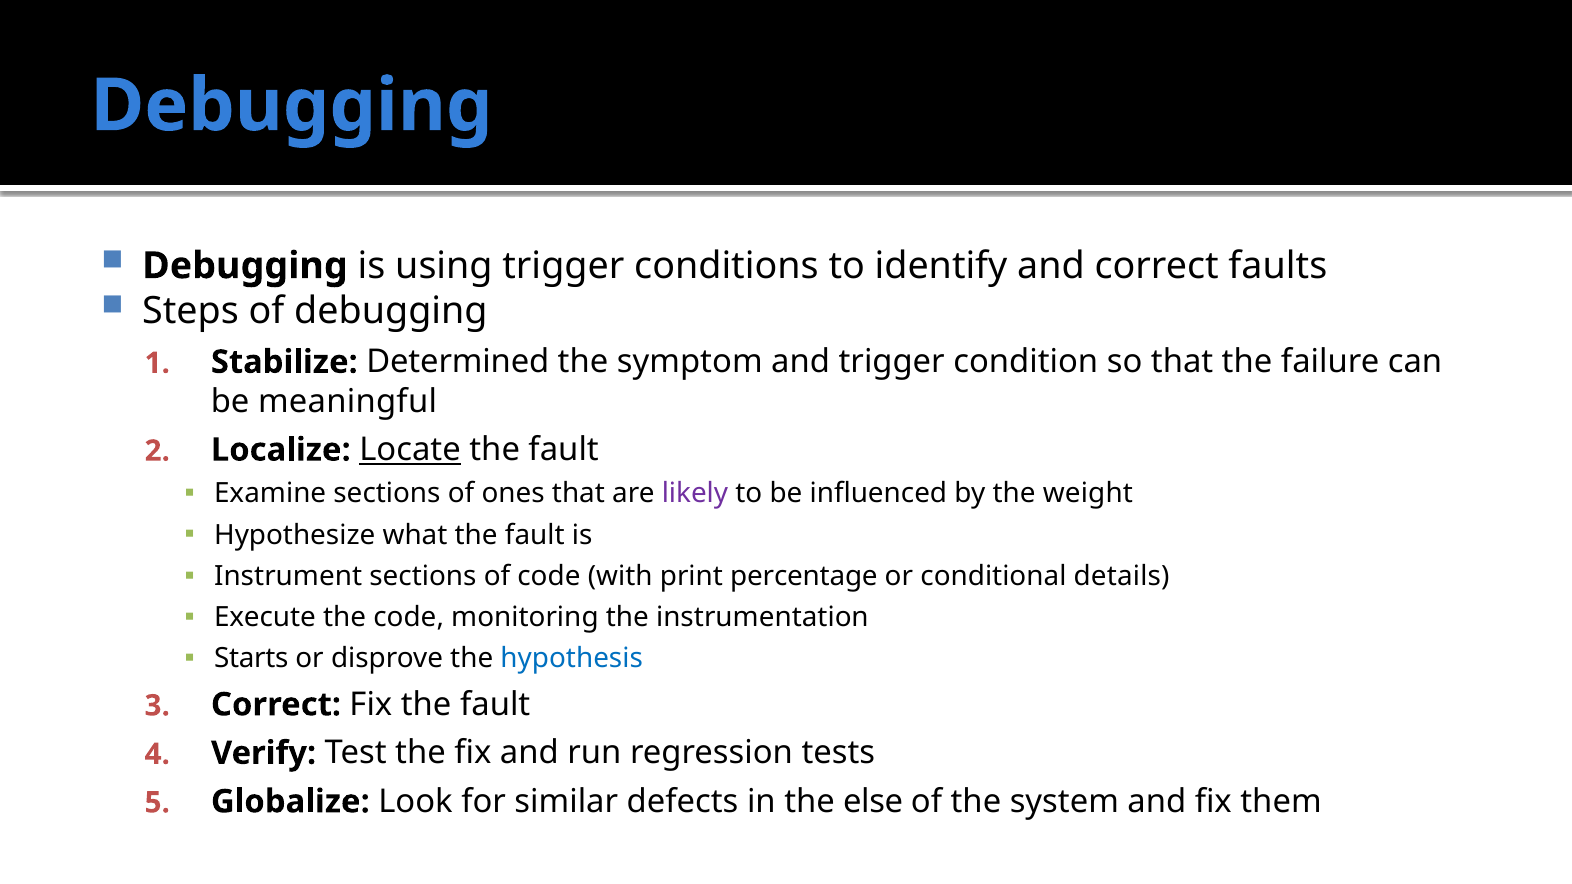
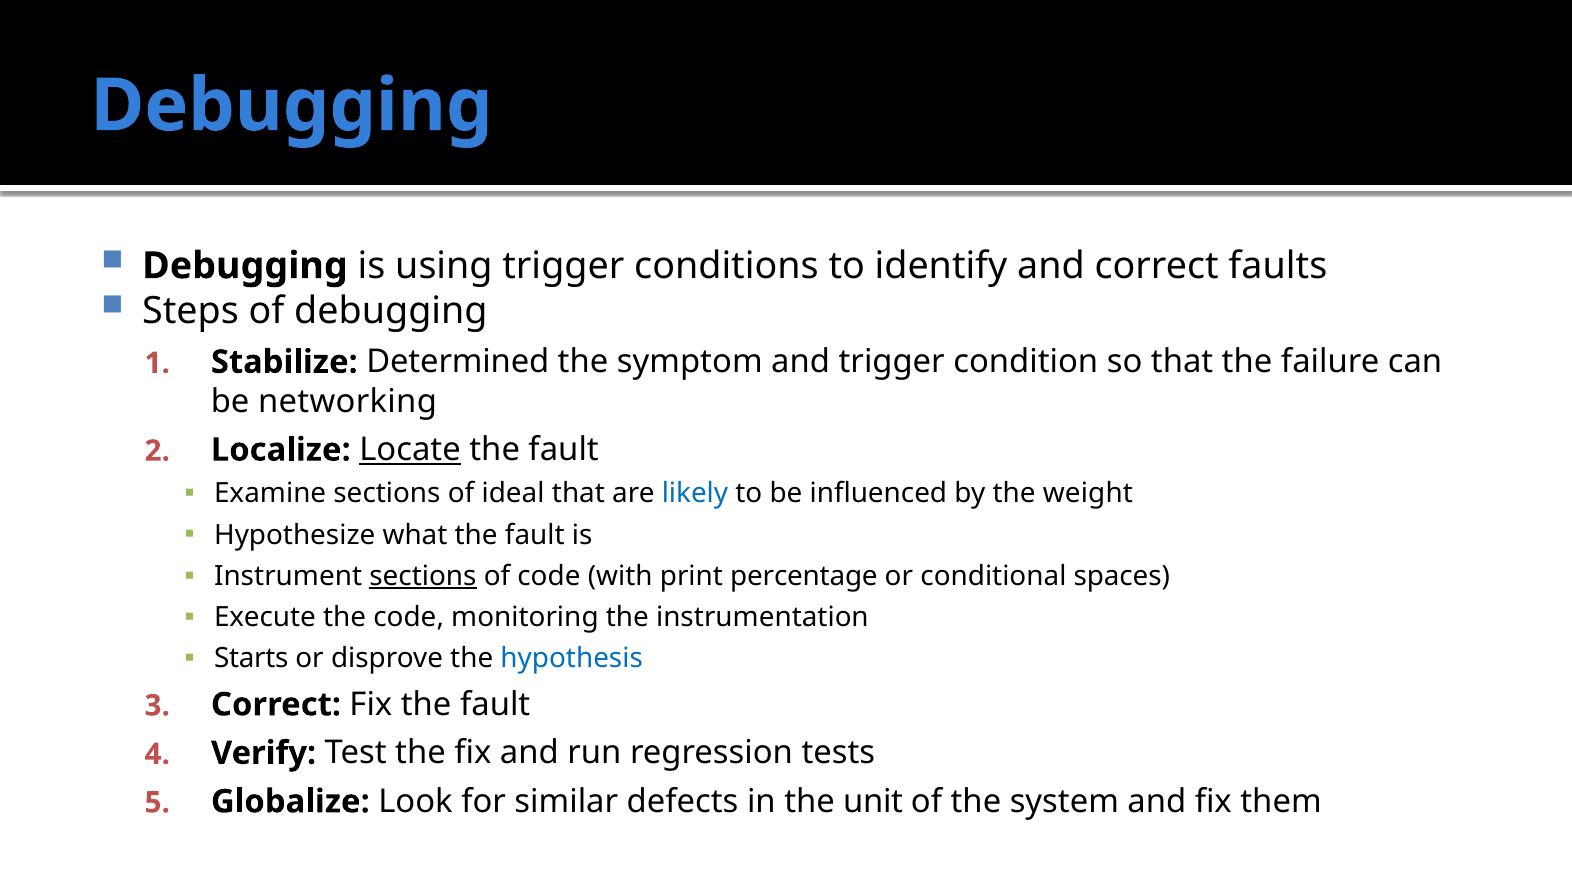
meaningful: meaningful -> networking (347, 401)
ones: ones -> ideal (513, 494)
likely colour: purple -> blue (695, 494)
sections underline: none -> present (423, 576)
details: details -> spaces (1122, 576)
else: else -> unit (873, 802)
